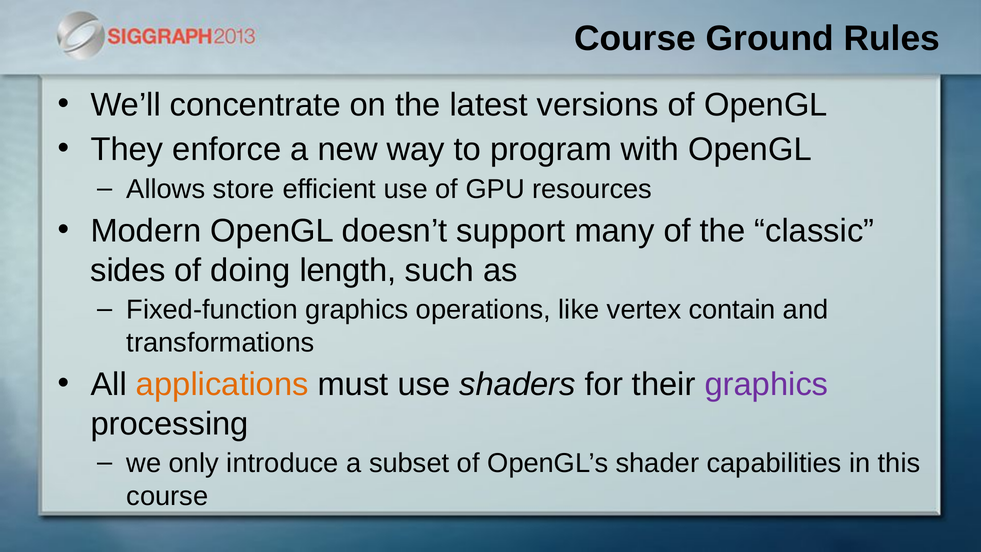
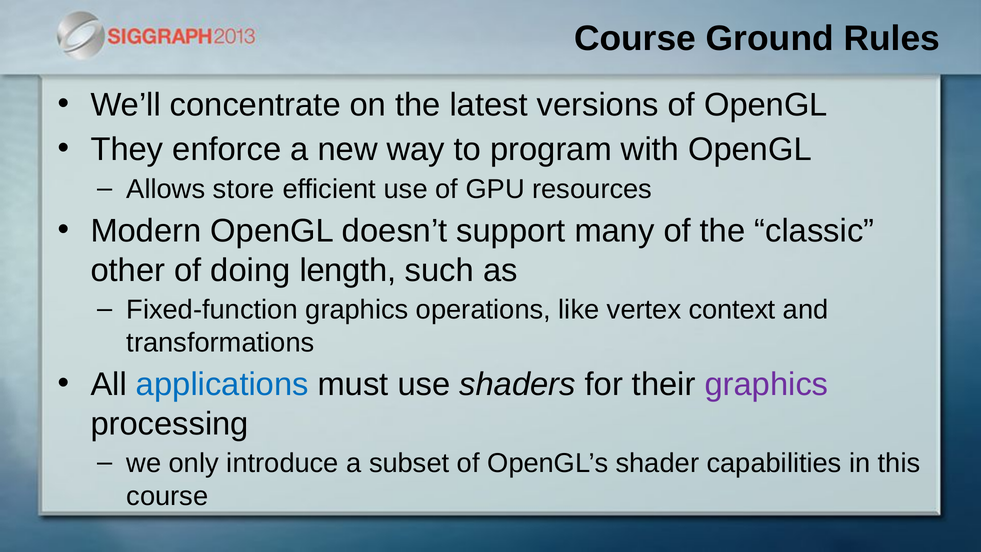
sides: sides -> other (128, 270)
contain: contain -> context (732, 310)
applications colour: orange -> blue (222, 384)
